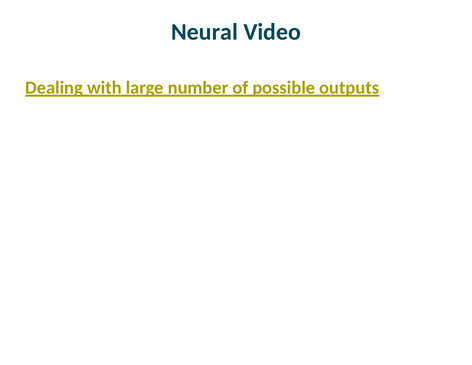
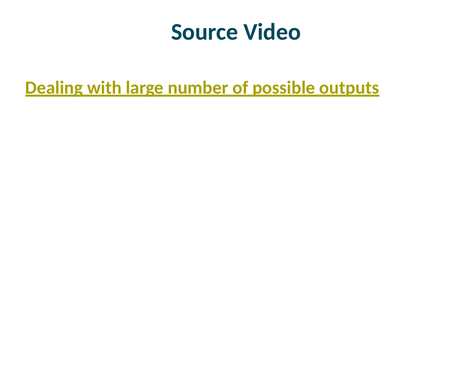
Neural: Neural -> Source (205, 32)
